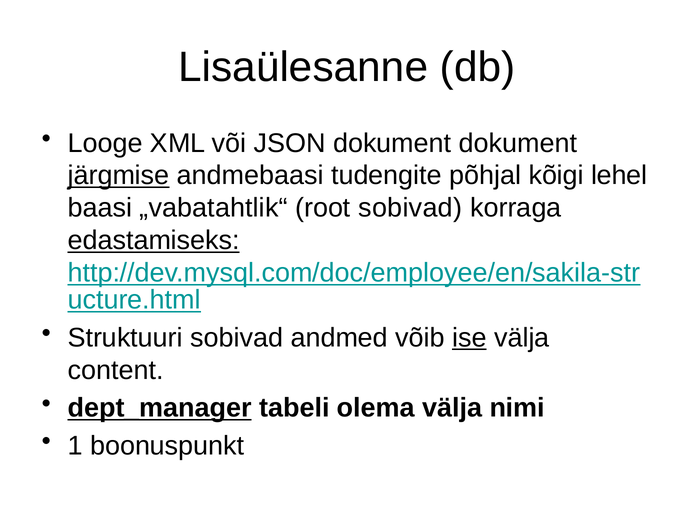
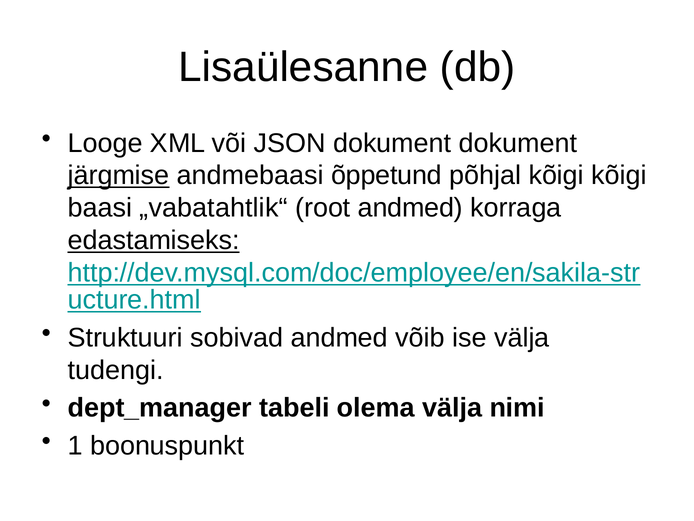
tudengite: tudengite -> õppetund (387, 175)
kõigi lehel: lehel -> kõigi (619, 175)
root sobivad: sobivad -> andmed (410, 208)
ise underline: present -> none (469, 337)
content: content -> tudengi (116, 370)
dept_manager underline: present -> none (160, 408)
